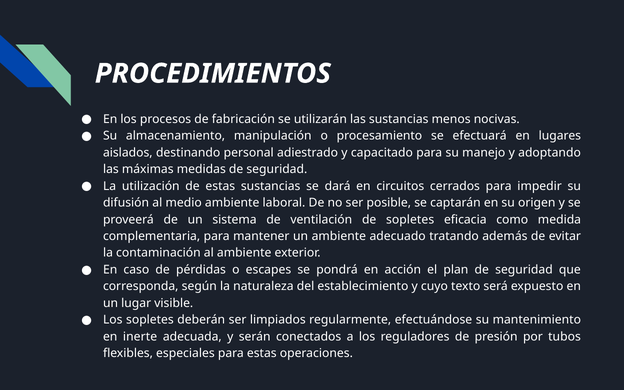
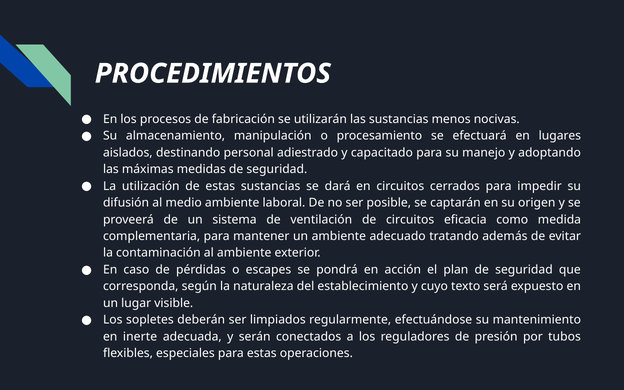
de sopletes: sopletes -> circuitos (410, 220)
